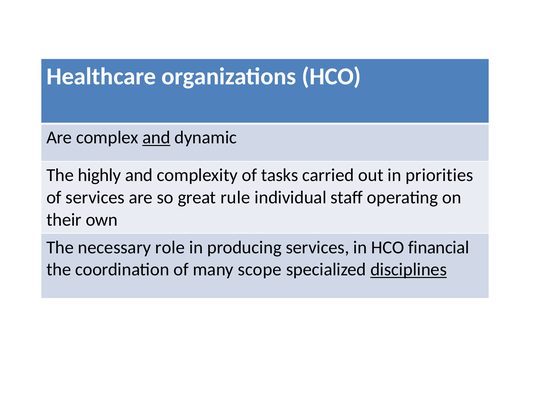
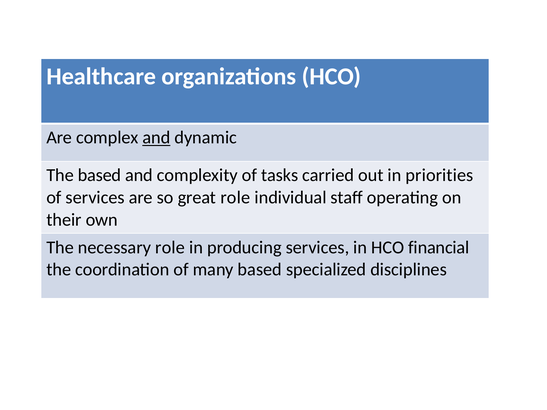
The highly: highly -> based (99, 175)
great rule: rule -> role (235, 198)
many scope: scope -> based (260, 270)
disciplines underline: present -> none (409, 270)
